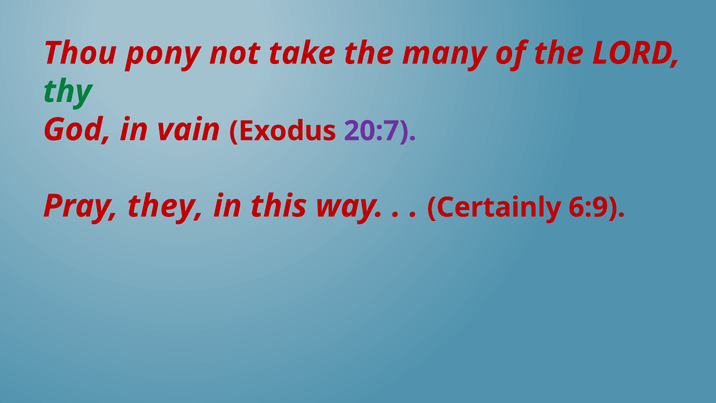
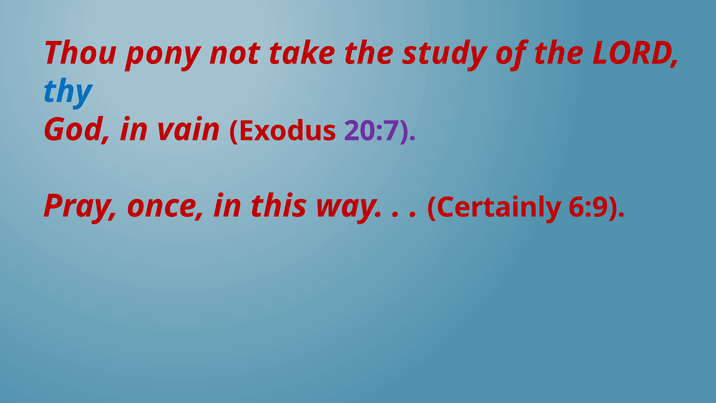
many: many -> study (444, 53)
thy colour: green -> blue (67, 91)
they: they -> once (166, 206)
